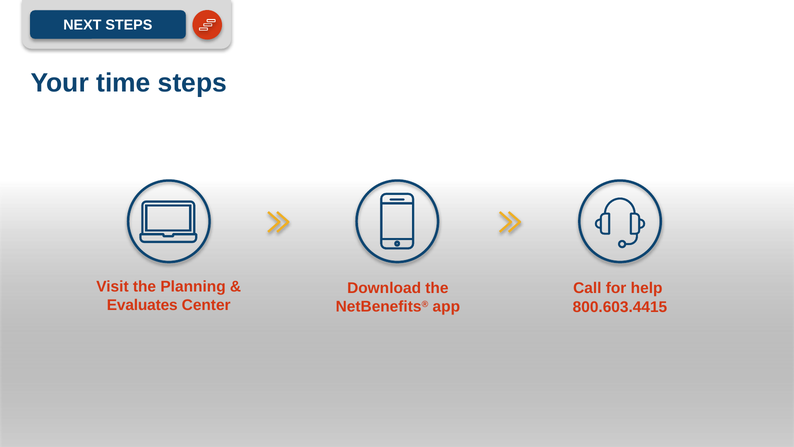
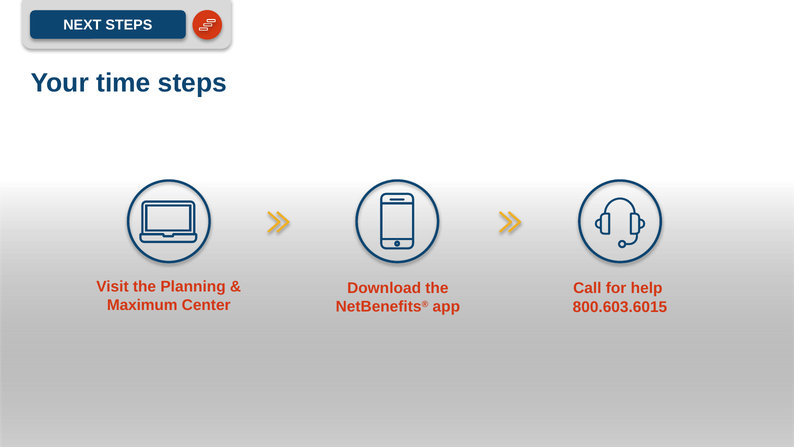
Evaluates: Evaluates -> Maximum (142, 305)
800.603.4415: 800.603.4415 -> 800.603.6015 (620, 307)
